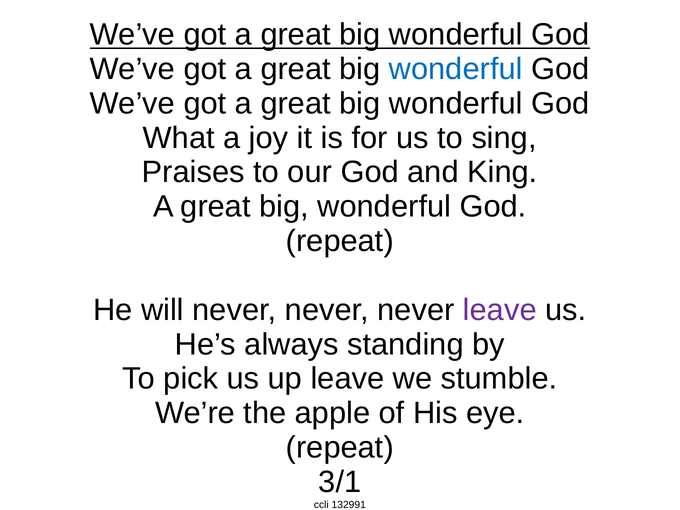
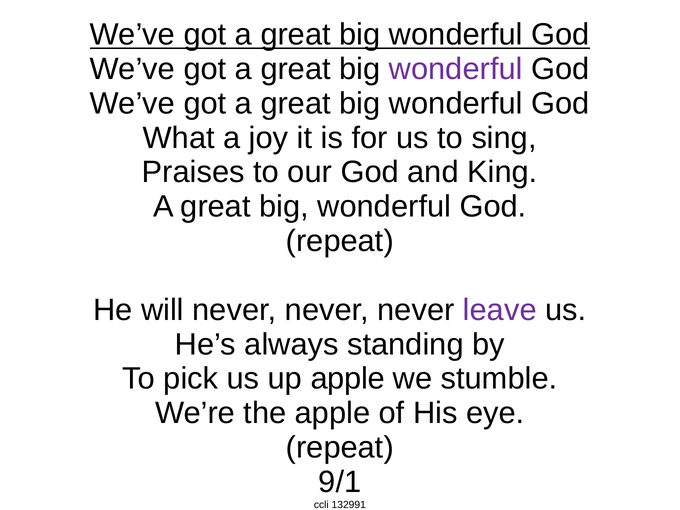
wonderful colour: blue -> purple (456, 69)
up leave: leave -> apple (348, 379)
3/1: 3/1 -> 9/1 (340, 482)
